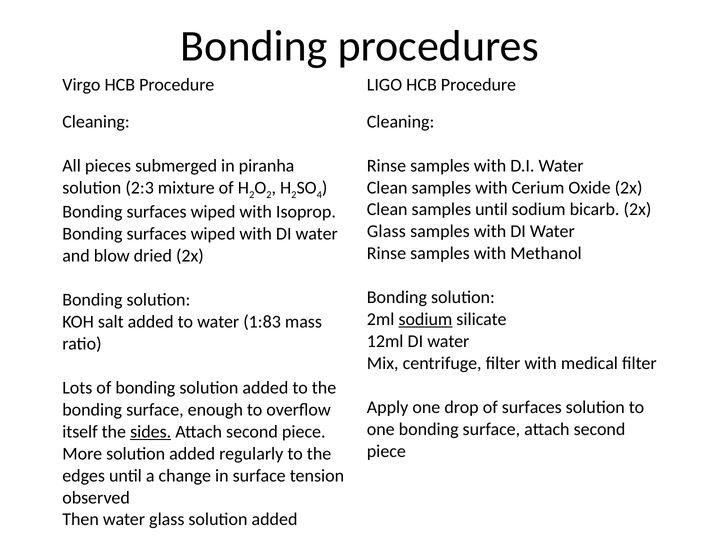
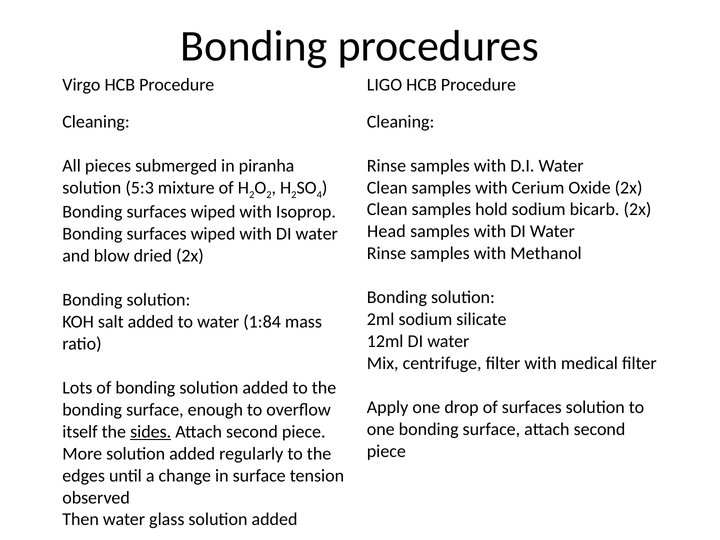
2:3: 2:3 -> 5:3 (140, 188)
samples until: until -> hold (491, 210)
Glass: Glass -> Head (386, 232)
sodium underline: present -> none (425, 319)
1:83: 1:83 -> 1:84 (262, 322)
